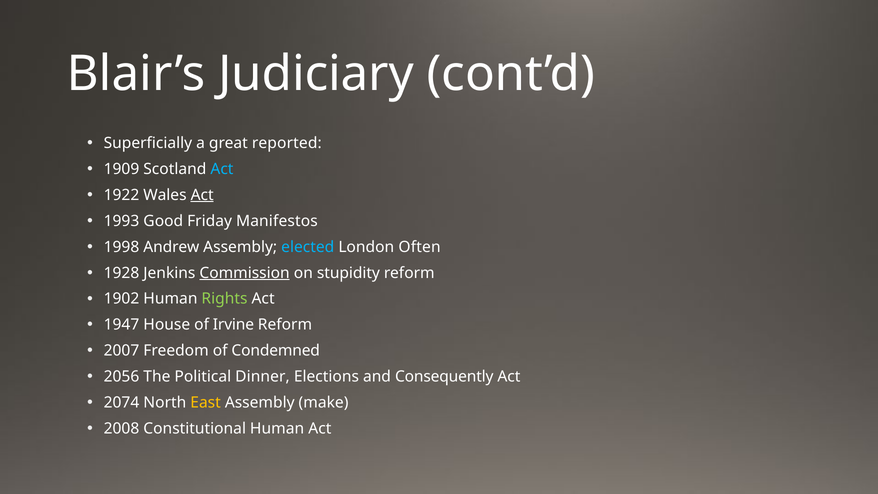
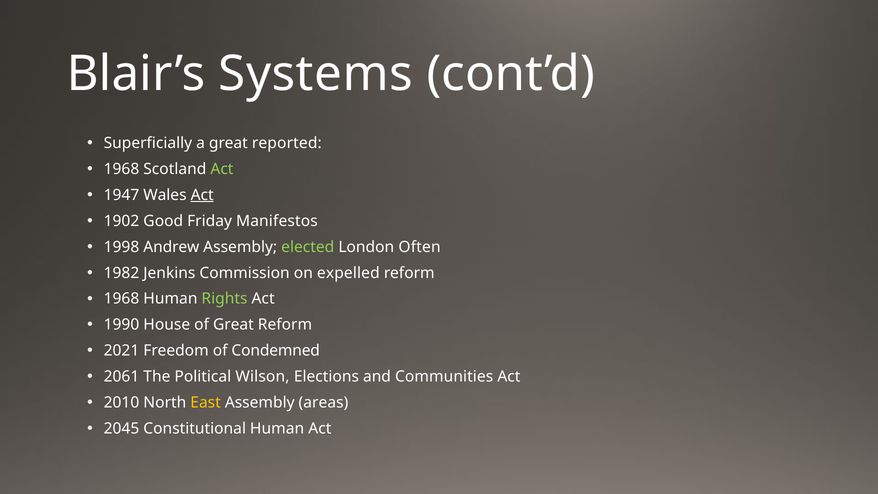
Judiciary: Judiciary -> Systems (316, 74)
1909: 1909 -> 1968 (121, 169)
Act colour: light blue -> light green (222, 169)
1922: 1922 -> 1947 (121, 195)
1993: 1993 -> 1902 (121, 221)
elected colour: light blue -> light green (308, 247)
1928: 1928 -> 1982 (121, 273)
Commission underline: present -> none (245, 273)
stupidity: stupidity -> expelled (348, 273)
1902: 1902 -> 1968 (121, 299)
1947: 1947 -> 1990 (121, 325)
of Irvine: Irvine -> Great (233, 325)
2007: 2007 -> 2021 (121, 351)
2056: 2056 -> 2061 (121, 377)
Dinner: Dinner -> Wilson (262, 377)
Consequently: Consequently -> Communities (444, 377)
2074: 2074 -> 2010 (121, 403)
make: make -> areas (324, 403)
2008: 2008 -> 2045 (121, 429)
